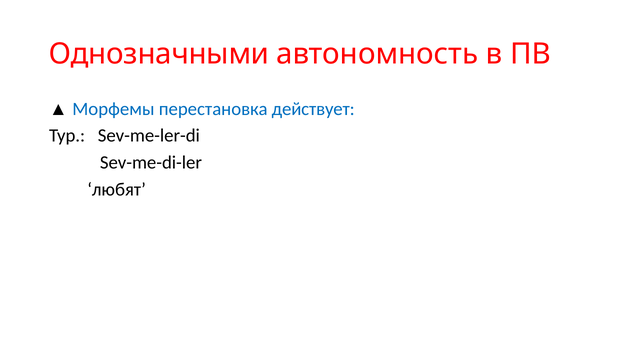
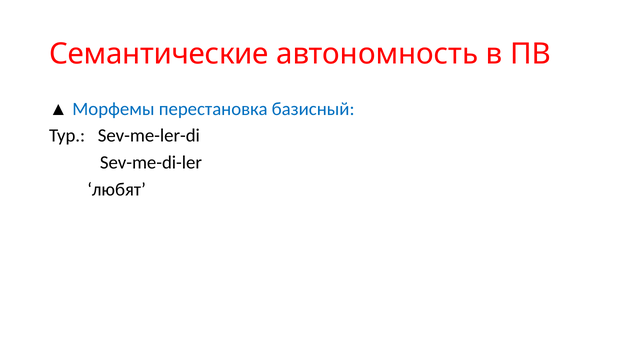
Однозначными: Однозначными -> Семантические (159, 54)
действует: действует -> базисный (313, 109)
